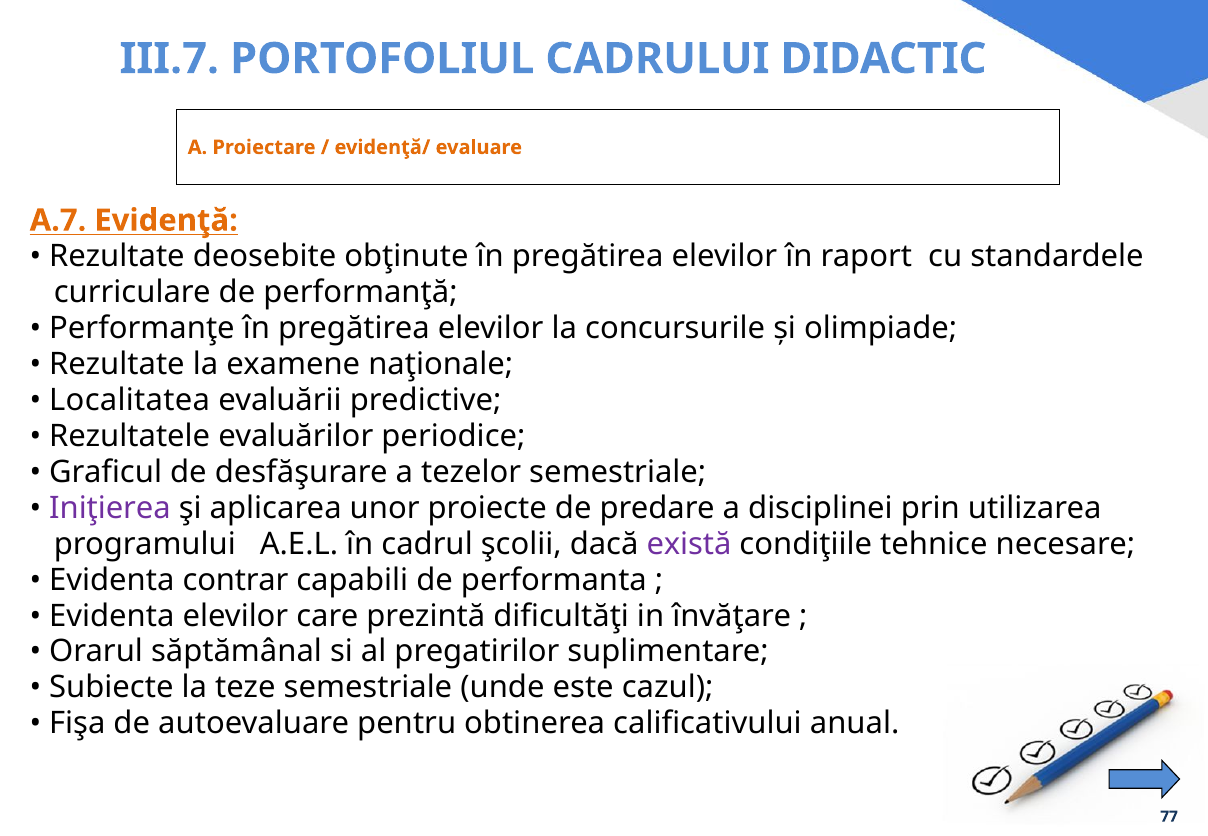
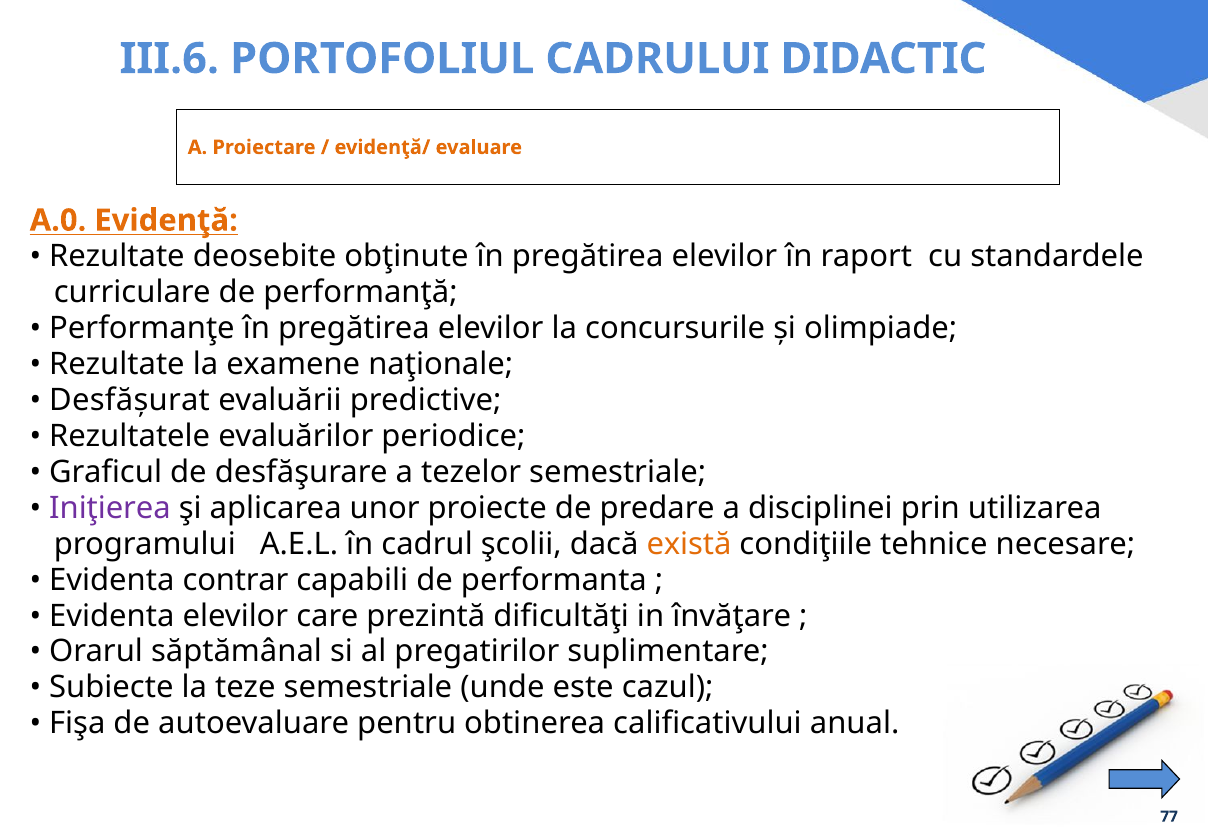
III.7: III.7 -> III.6 (169, 59)
A.7: A.7 -> A.0 (58, 221)
Localitatea: Localitatea -> Desfășurat (130, 400)
există colour: purple -> orange (689, 544)
